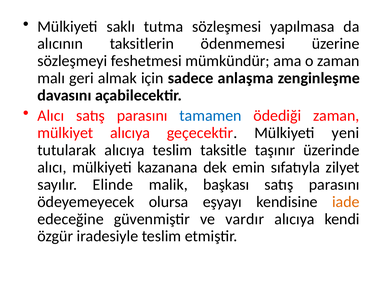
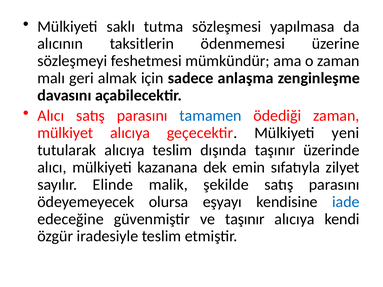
taksitle: taksitle -> dışında (223, 150)
başkası: başkası -> şekilde (226, 185)
iade colour: orange -> blue (346, 202)
ve vardır: vardır -> taşınır (245, 219)
